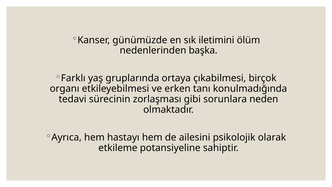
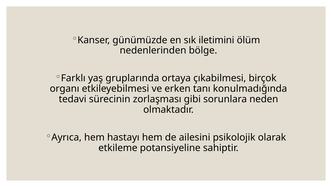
başka: başka -> bölge (203, 50)
